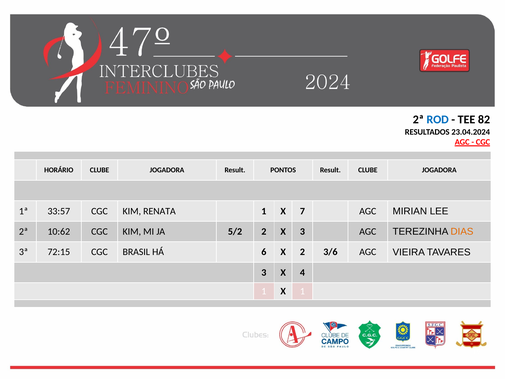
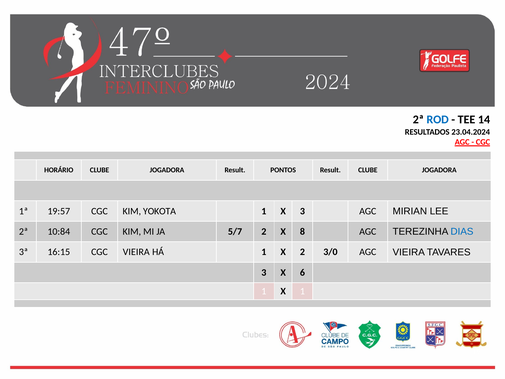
82: 82 -> 14 (484, 120)
33:57: 33:57 -> 19:57 (59, 211)
RENATA: RENATA -> YOKOTA (160, 211)
X 7: 7 -> 3 (302, 211)
10:62: 10:62 -> 10:84 (59, 231)
5/2: 5/2 -> 5/7 (235, 231)
X 3: 3 -> 8 (302, 231)
DIAS colour: orange -> blue (462, 231)
72:15: 72:15 -> 16:15 (59, 252)
CGC BRASIL: BRASIL -> VIEIRA (136, 252)
HÁ 6: 6 -> 1 (264, 252)
3/6: 3/6 -> 3/0 (330, 252)
4: 4 -> 6 (302, 272)
